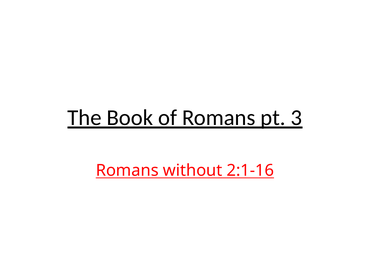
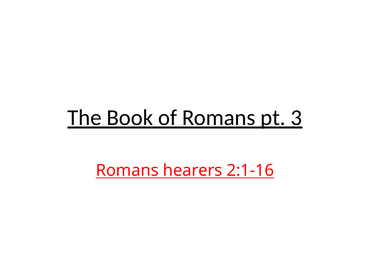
without: without -> hearers (193, 170)
